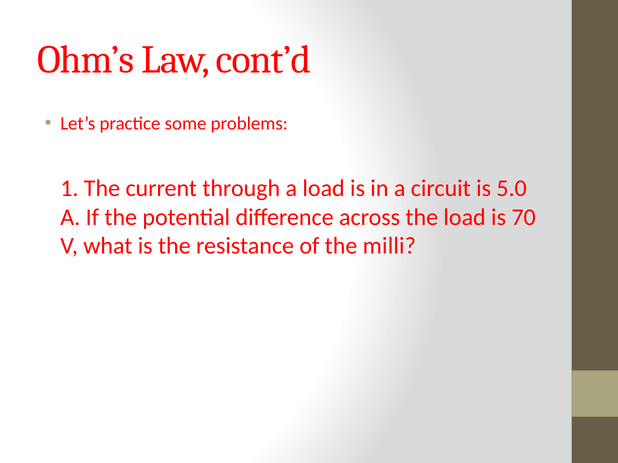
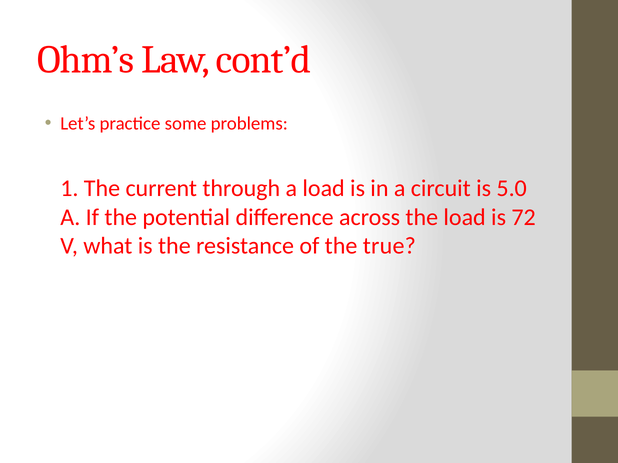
70: 70 -> 72 (524, 217)
milli: milli -> true (389, 246)
